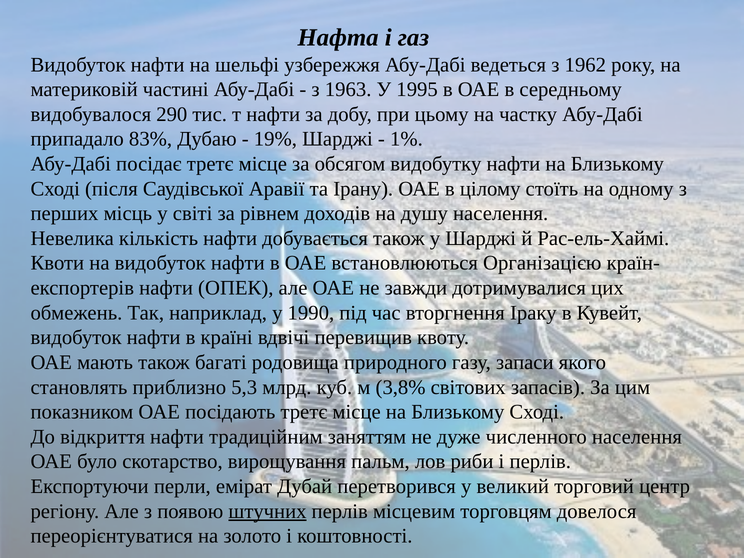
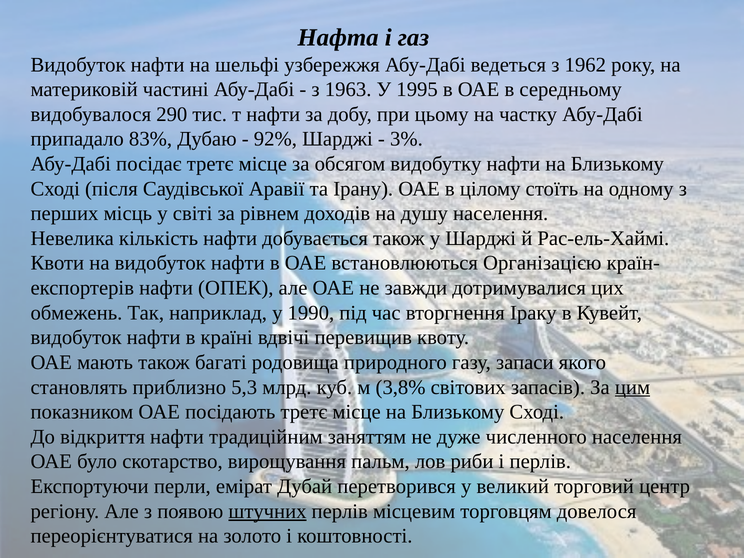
19%: 19% -> 92% (275, 139)
1%: 1% -> 3% (406, 139)
цим underline: none -> present (632, 387)
